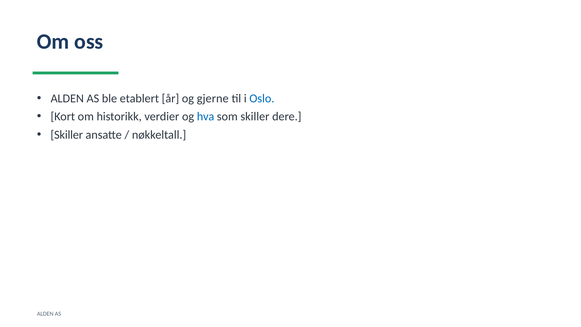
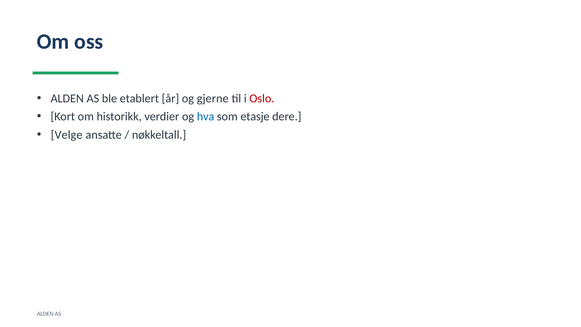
Oslo colour: blue -> red (262, 98)
som skiller: skiller -> etasje (255, 117)
Skiller: Skiller -> Velge (67, 135)
